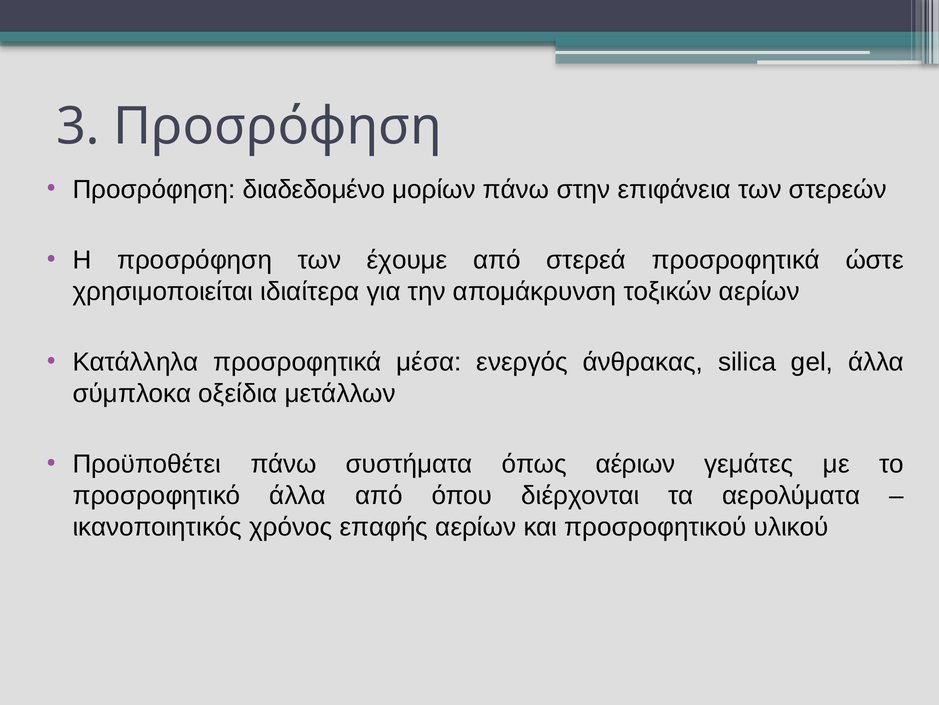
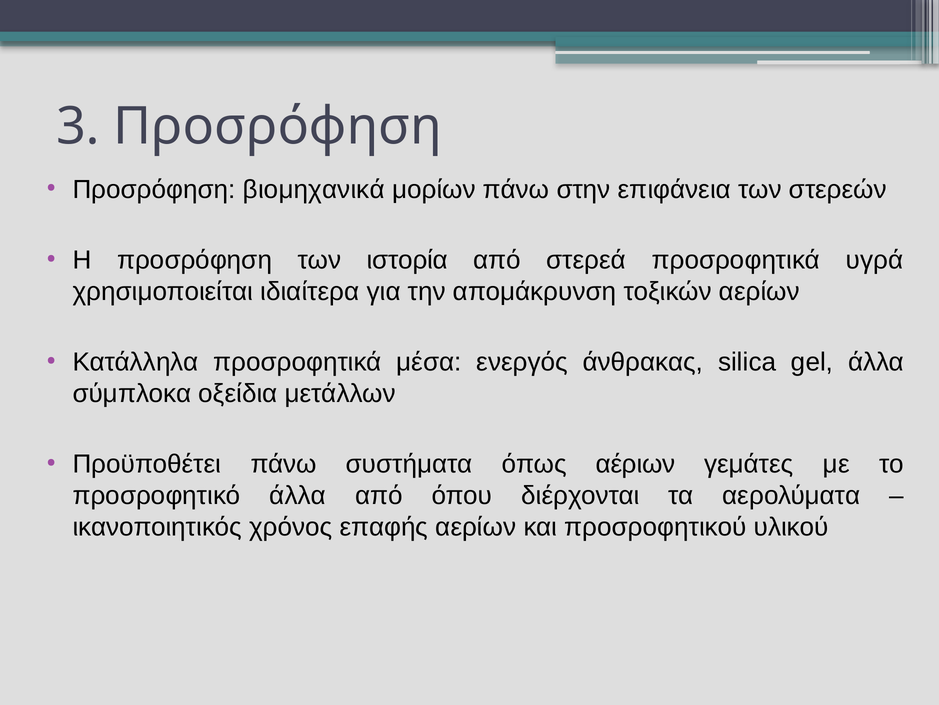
διαδεδομένο: διαδεδομένο -> βιομηχανικά (314, 189)
έχουμε: έχουμε -> ιστορία (407, 260)
ώστε: ώστε -> υγρά (874, 260)
